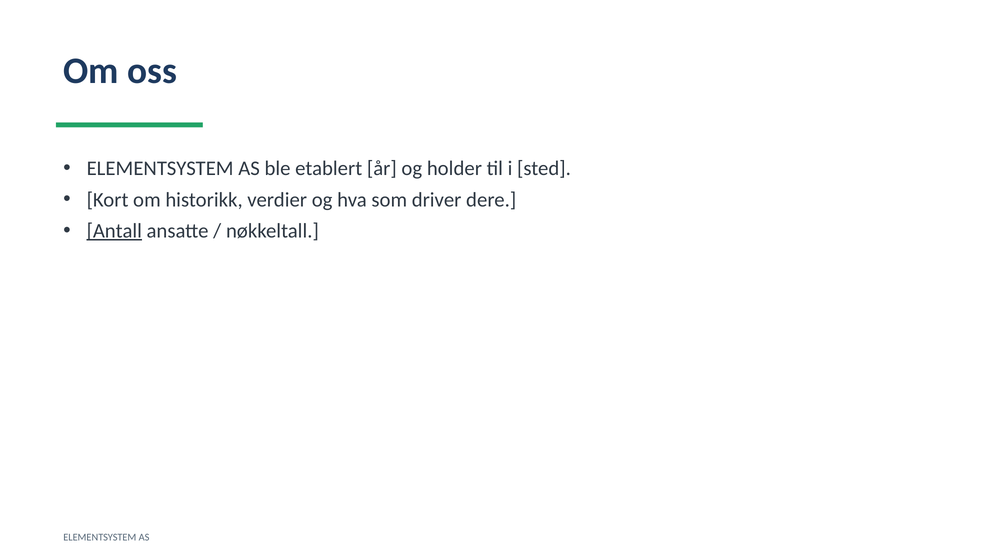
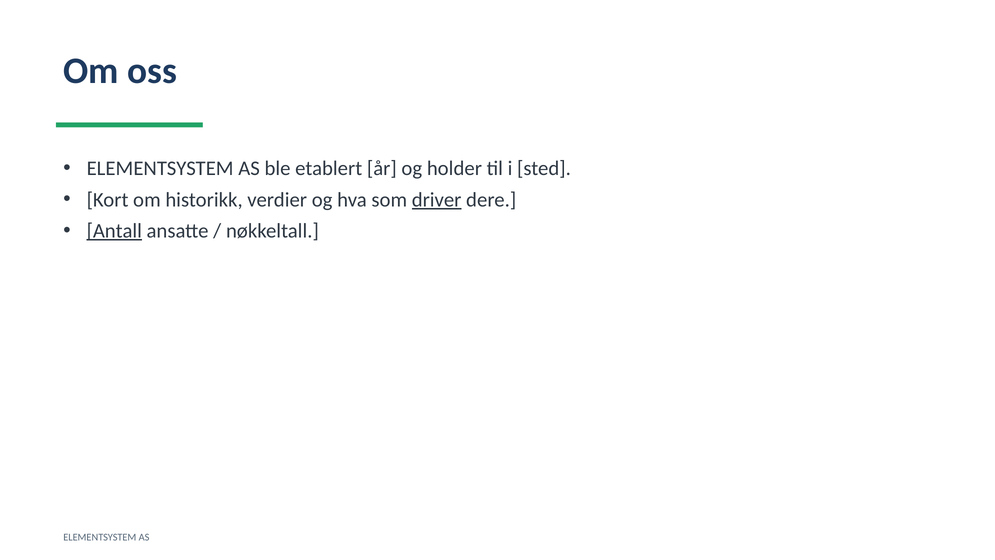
driver underline: none -> present (437, 200)
